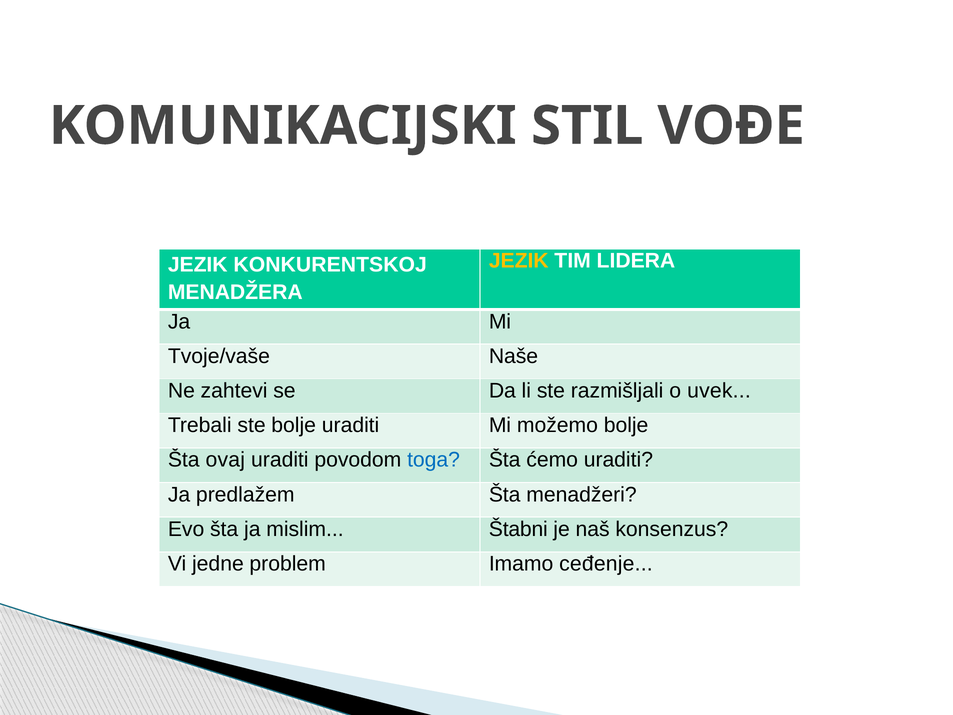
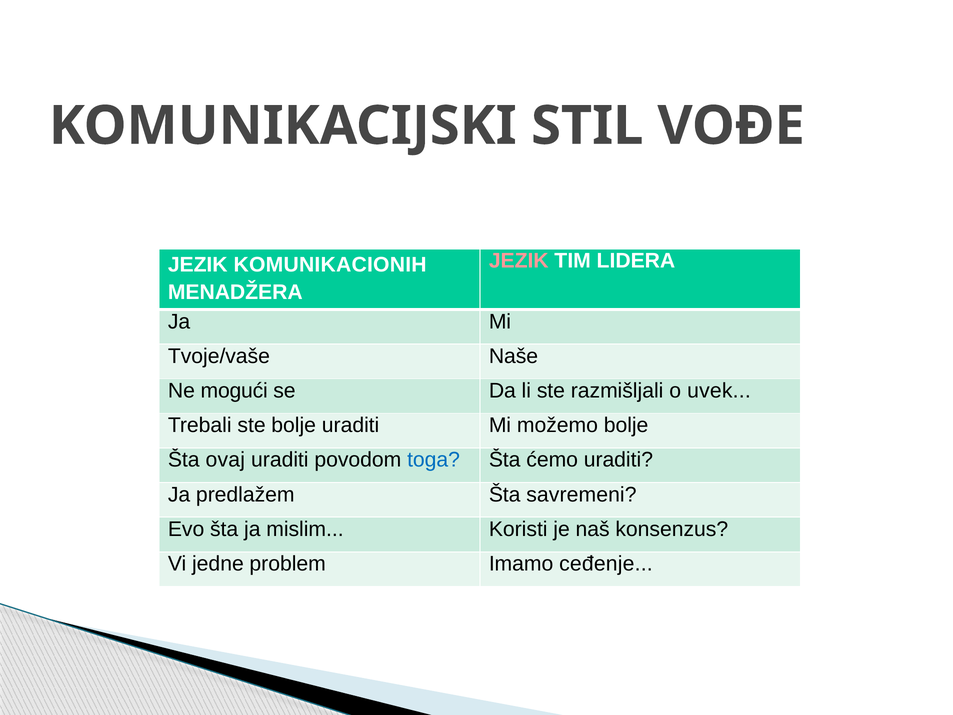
JEZIK colour: yellow -> pink (519, 261)
KONKURENTSKOJ: KONKURENTSKOJ -> KOMUNIKACIONIH (330, 265)
zahtevi: zahtevi -> mogući (234, 391)
menadžeri: menadžeri -> savremeni (581, 494)
Štabni: Štabni -> Koristi (518, 529)
